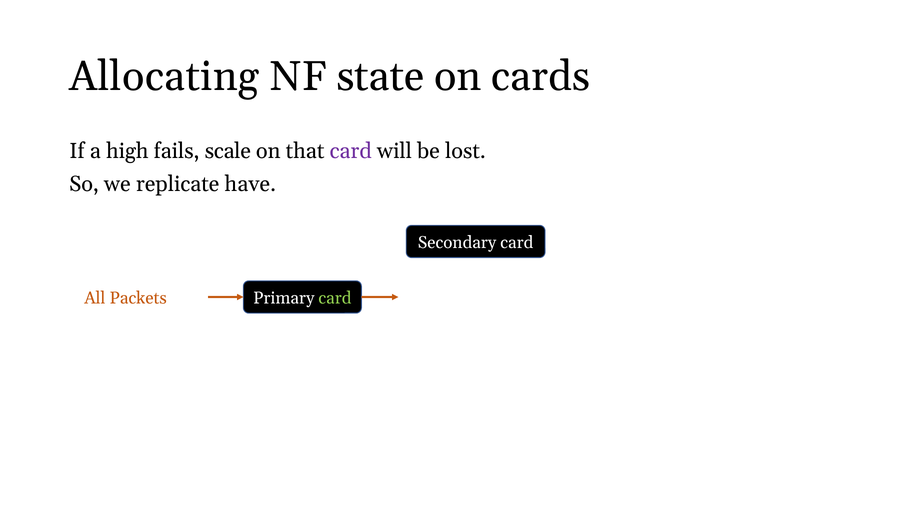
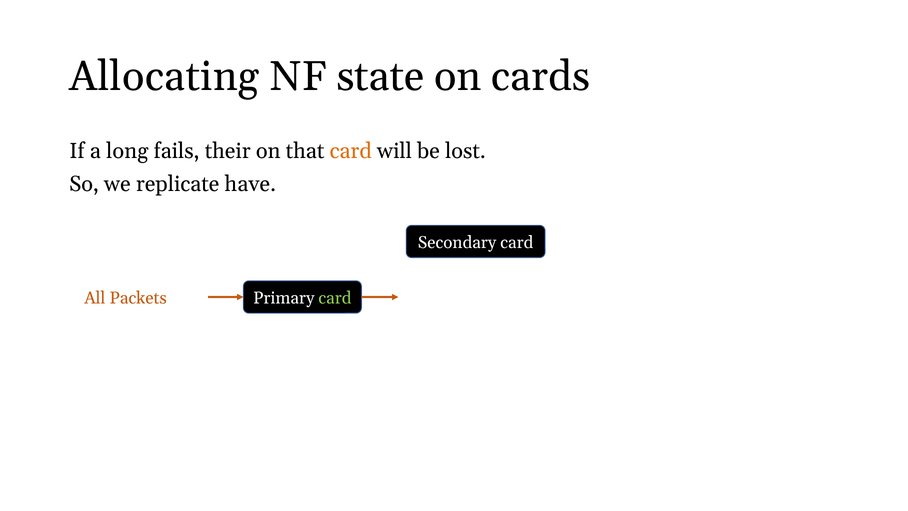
high: high -> long (127, 151)
scale: scale -> their (228, 151)
card colour: purple -> orange (351, 151)
